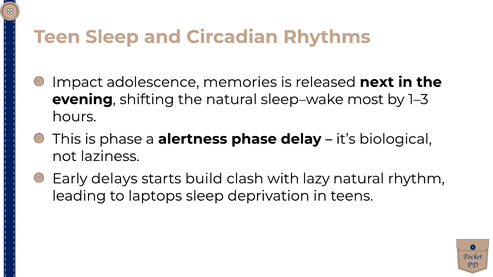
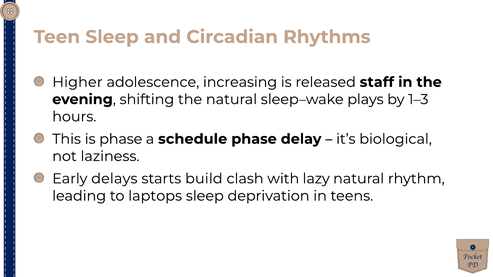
Impact: Impact -> Higher (77, 82)
memories: memories -> increasing (240, 82)
next: next -> staff (377, 82)
most: most -> plays (365, 99)
alertness: alertness -> schedule (193, 139)
